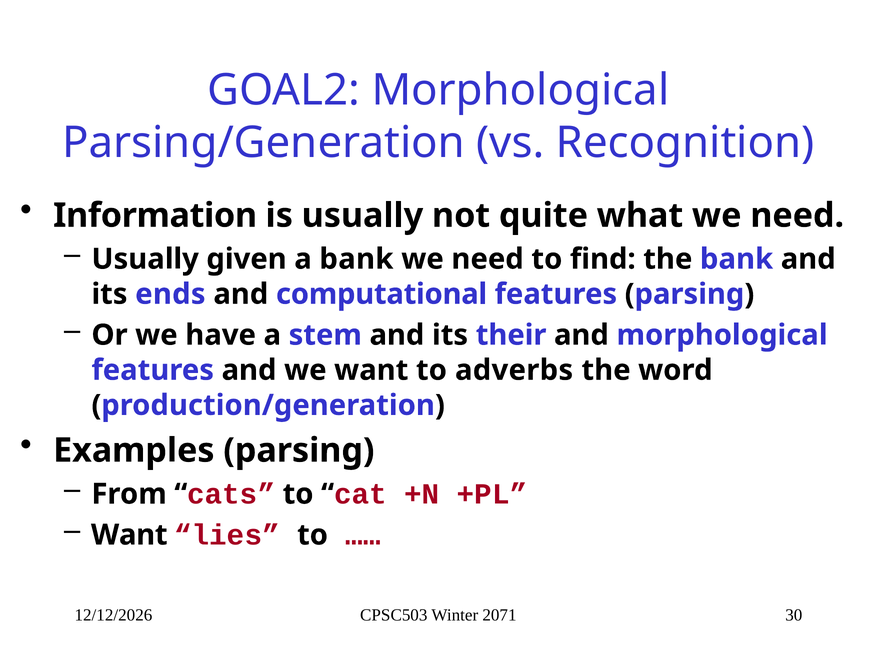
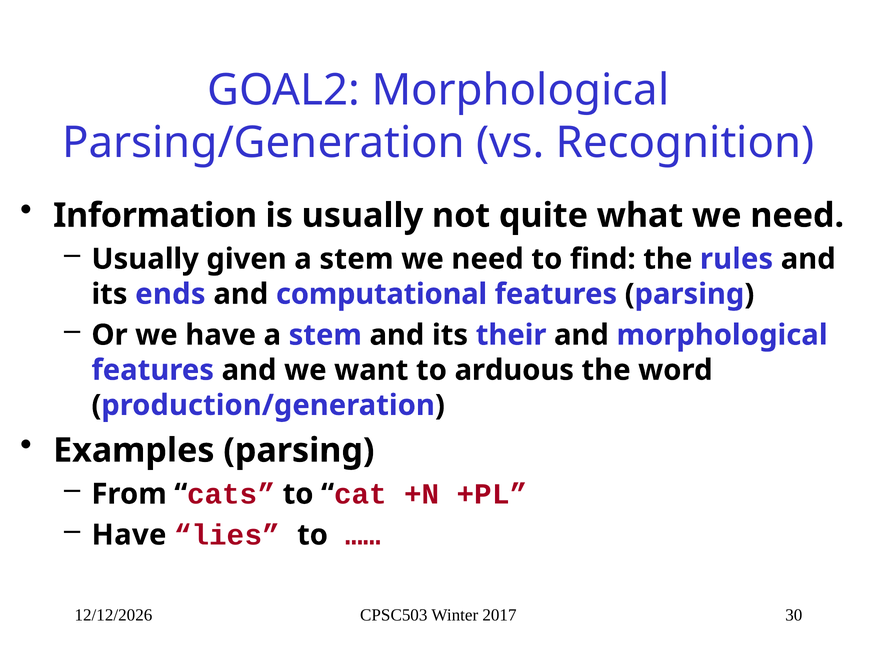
given a bank: bank -> stem (356, 259)
the bank: bank -> rules (737, 259)
adverbs: adverbs -> arduous (514, 370)
Want: Want -> Have (129, 535)
2071: 2071 -> 2017 (500, 615)
